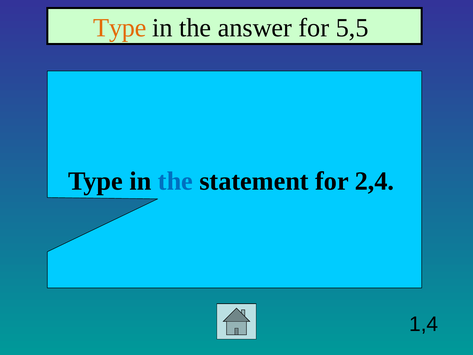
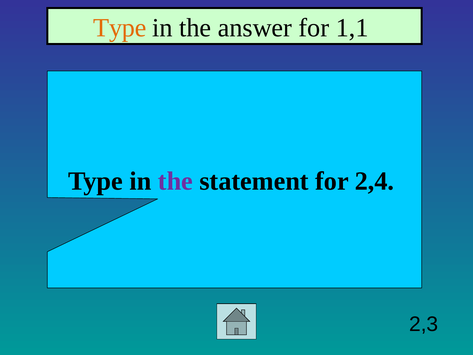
5,5: 5,5 -> 1,1 (352, 28)
the colour: blue -> purple (175, 181)
1,4: 1,4 -> 2,3 (424, 324)
